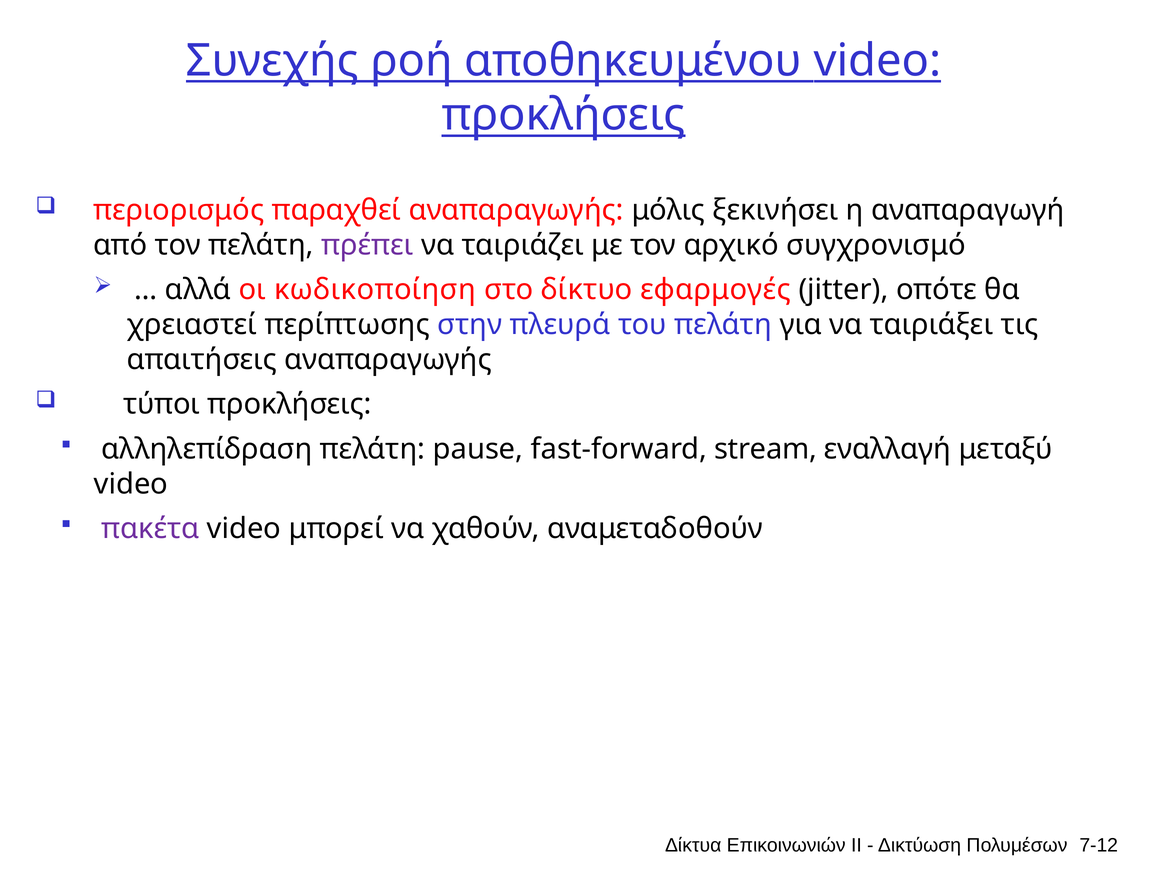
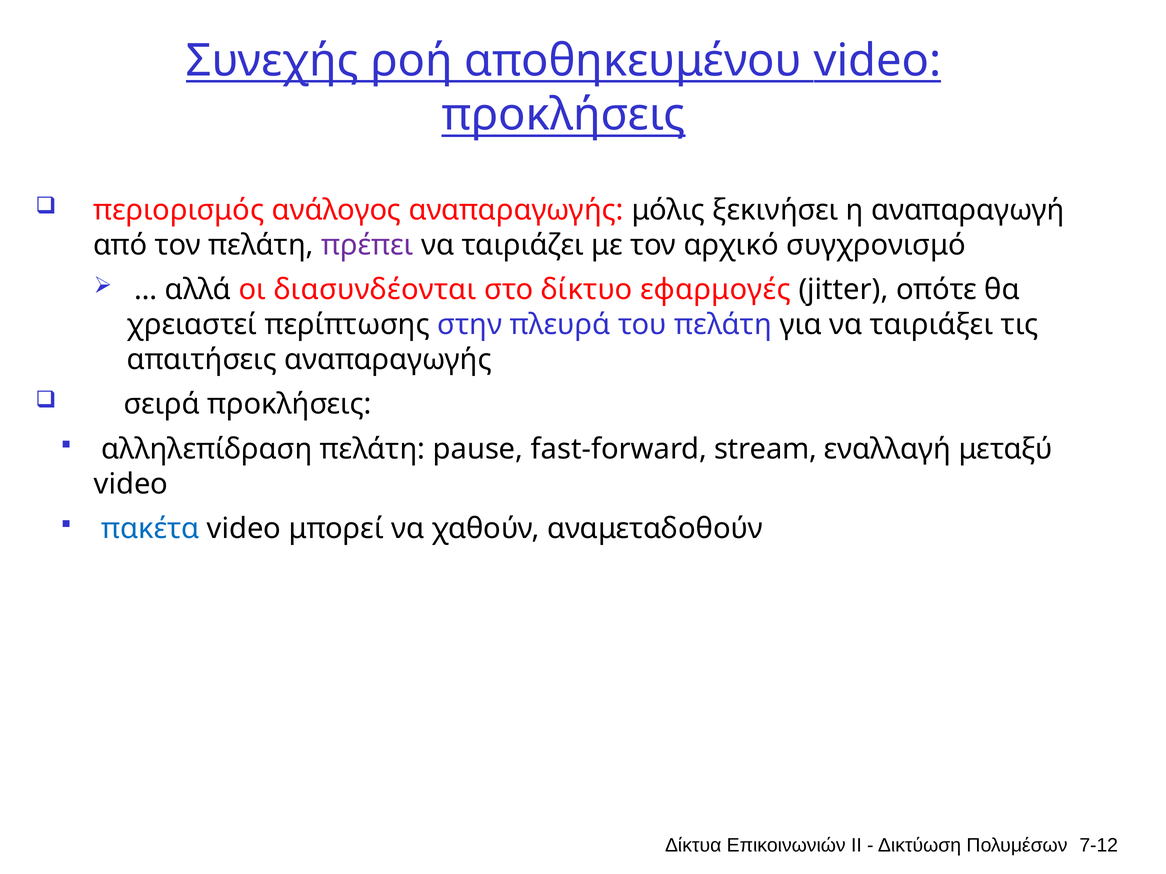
παραχθεί: παραχθεί -> ανάλογος (337, 210)
κωδικοποίηση: κωδικοποίηση -> διασυνδέονται (375, 290)
τύποι: τύποι -> σειρά (162, 405)
πακέτα colour: purple -> blue (150, 529)
